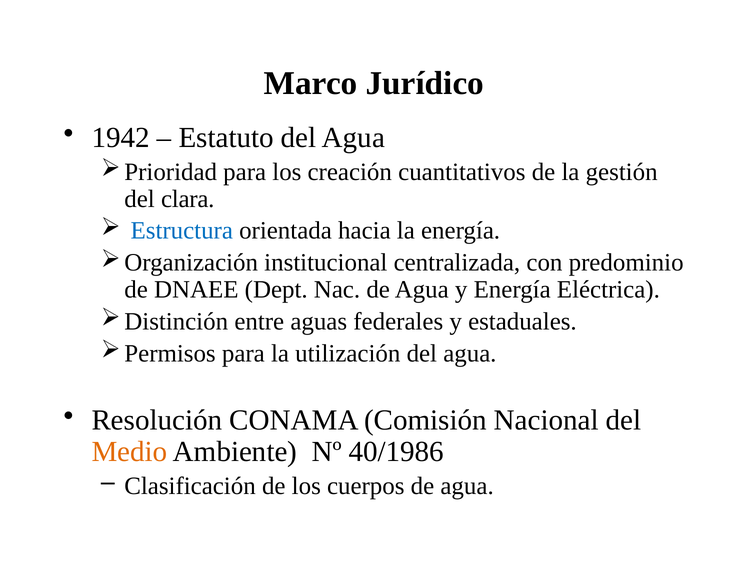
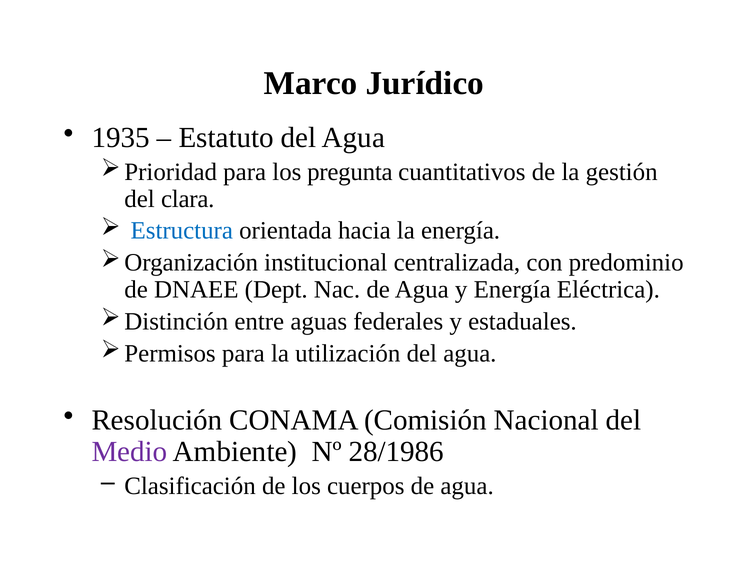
1942: 1942 -> 1935 (121, 138)
creación: creación -> pregunta (350, 172)
Medio colour: orange -> purple (130, 452)
40/1986: 40/1986 -> 28/1986 (396, 452)
